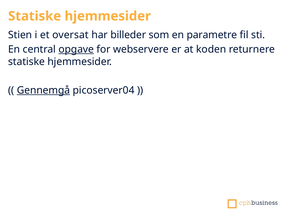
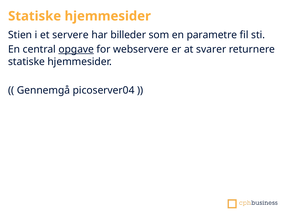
oversat: oversat -> servere (70, 35)
koden: koden -> svarer (211, 49)
Gennemgå underline: present -> none (43, 90)
